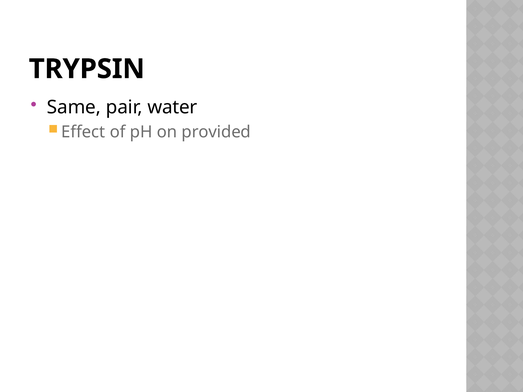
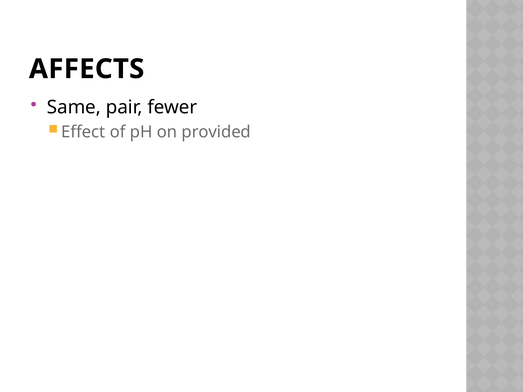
TRYPSIN: TRYPSIN -> AFFECTS (87, 69)
water: water -> fewer (172, 107)
